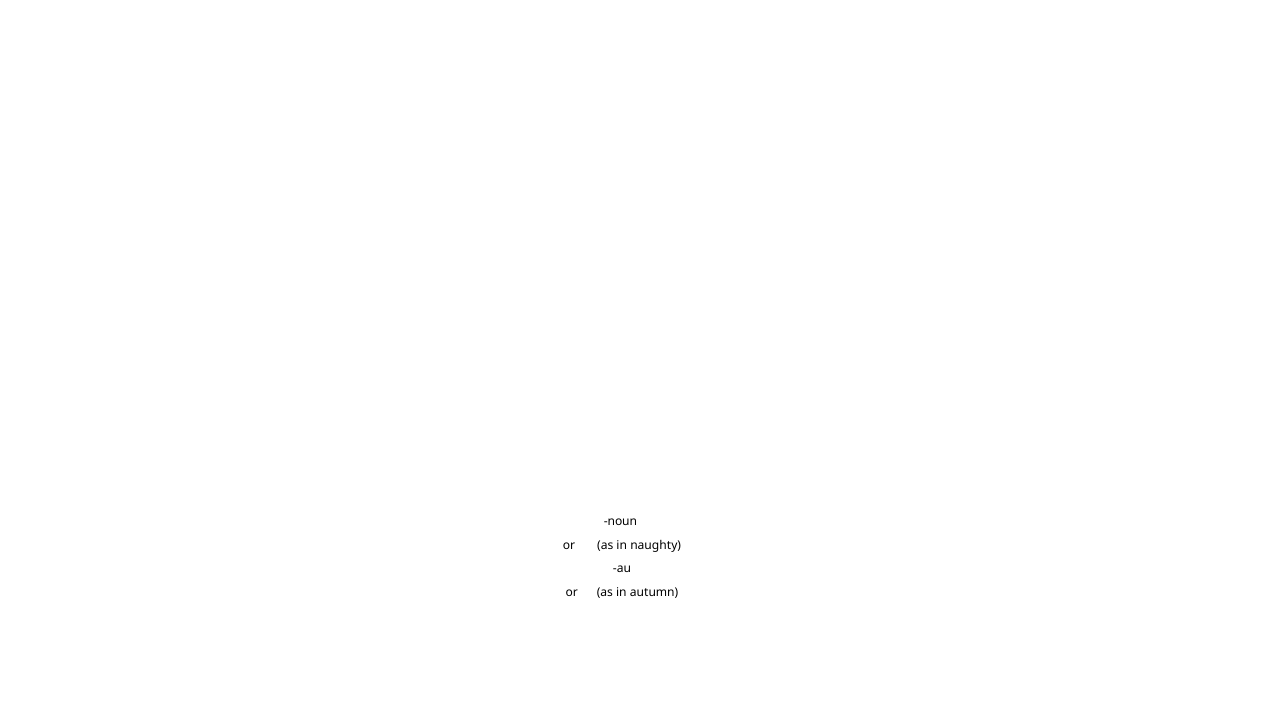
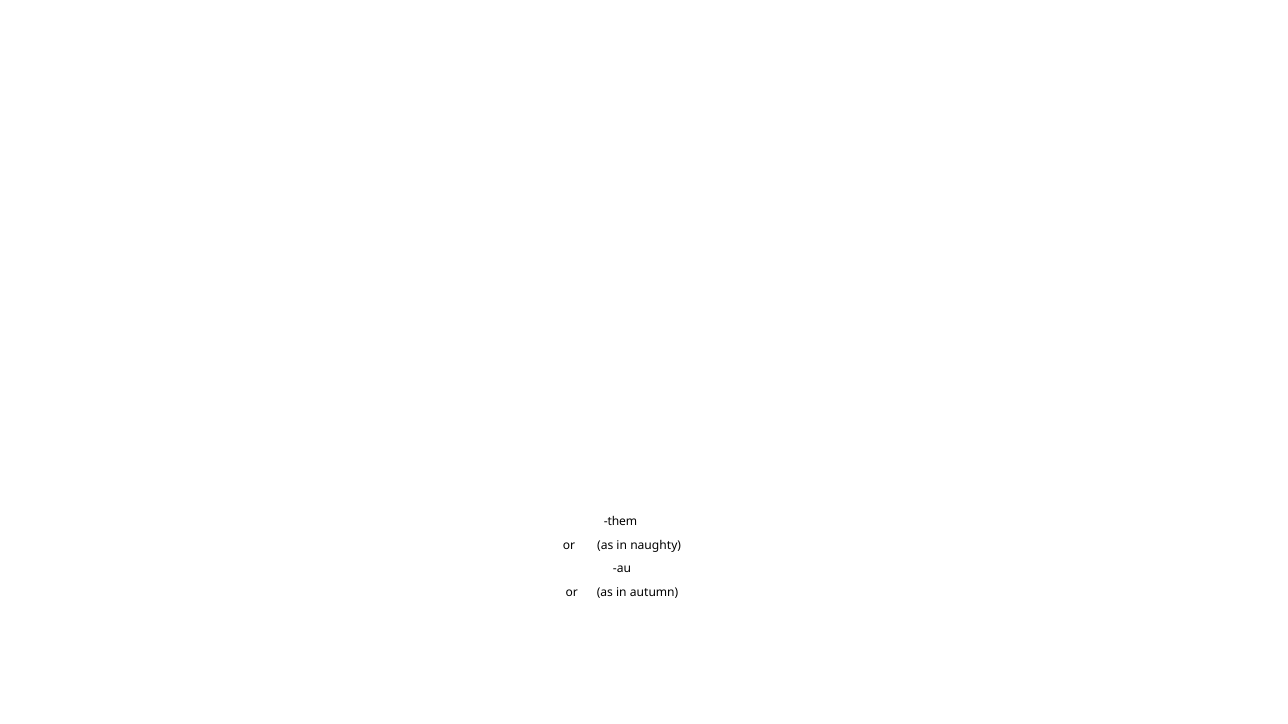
noun: noun -> them (620, 522)
